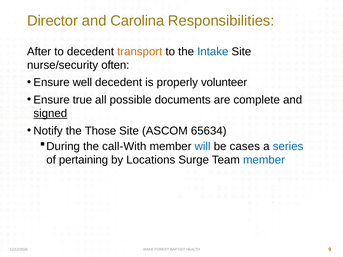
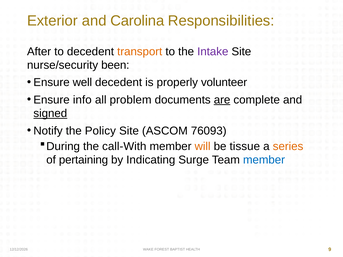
Director: Director -> Exterior (52, 21)
Intake colour: blue -> purple (213, 52)
often: often -> been (115, 65)
true: true -> info (82, 100)
possible: possible -> problem (131, 100)
are underline: none -> present (222, 100)
Those: Those -> Policy (100, 131)
65634: 65634 -> 76093 (209, 131)
will colour: blue -> orange (203, 146)
cases: cases -> tissue (245, 146)
series colour: blue -> orange (288, 146)
Locations: Locations -> Indicating (151, 160)
